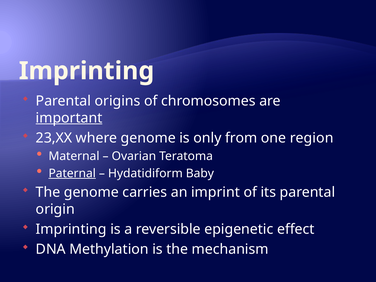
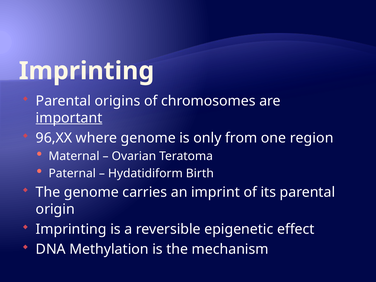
23,XX: 23,XX -> 96,XX (54, 138)
Paternal underline: present -> none (72, 173)
Baby: Baby -> Birth (200, 173)
